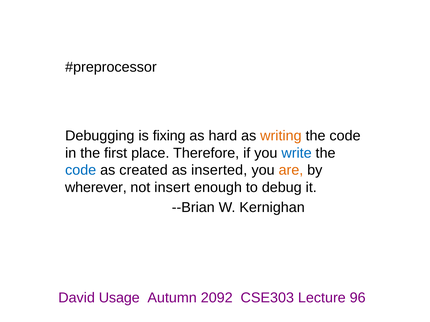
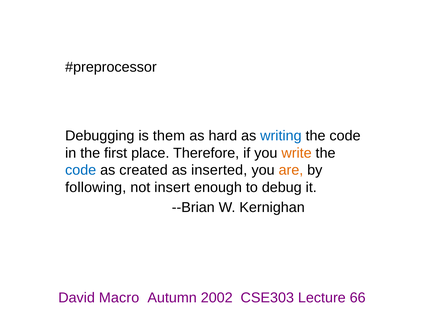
fixing: fixing -> them (169, 136)
writing colour: orange -> blue (281, 136)
write colour: blue -> orange (297, 153)
wherever: wherever -> following (96, 188)
Usage: Usage -> Macro (119, 298)
2092: 2092 -> 2002 (217, 298)
96: 96 -> 66 (358, 298)
